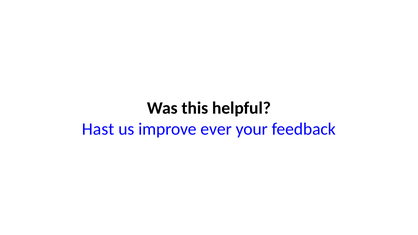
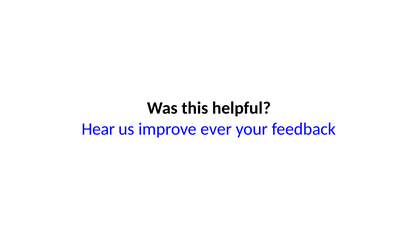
Hast: Hast -> Hear (98, 129)
